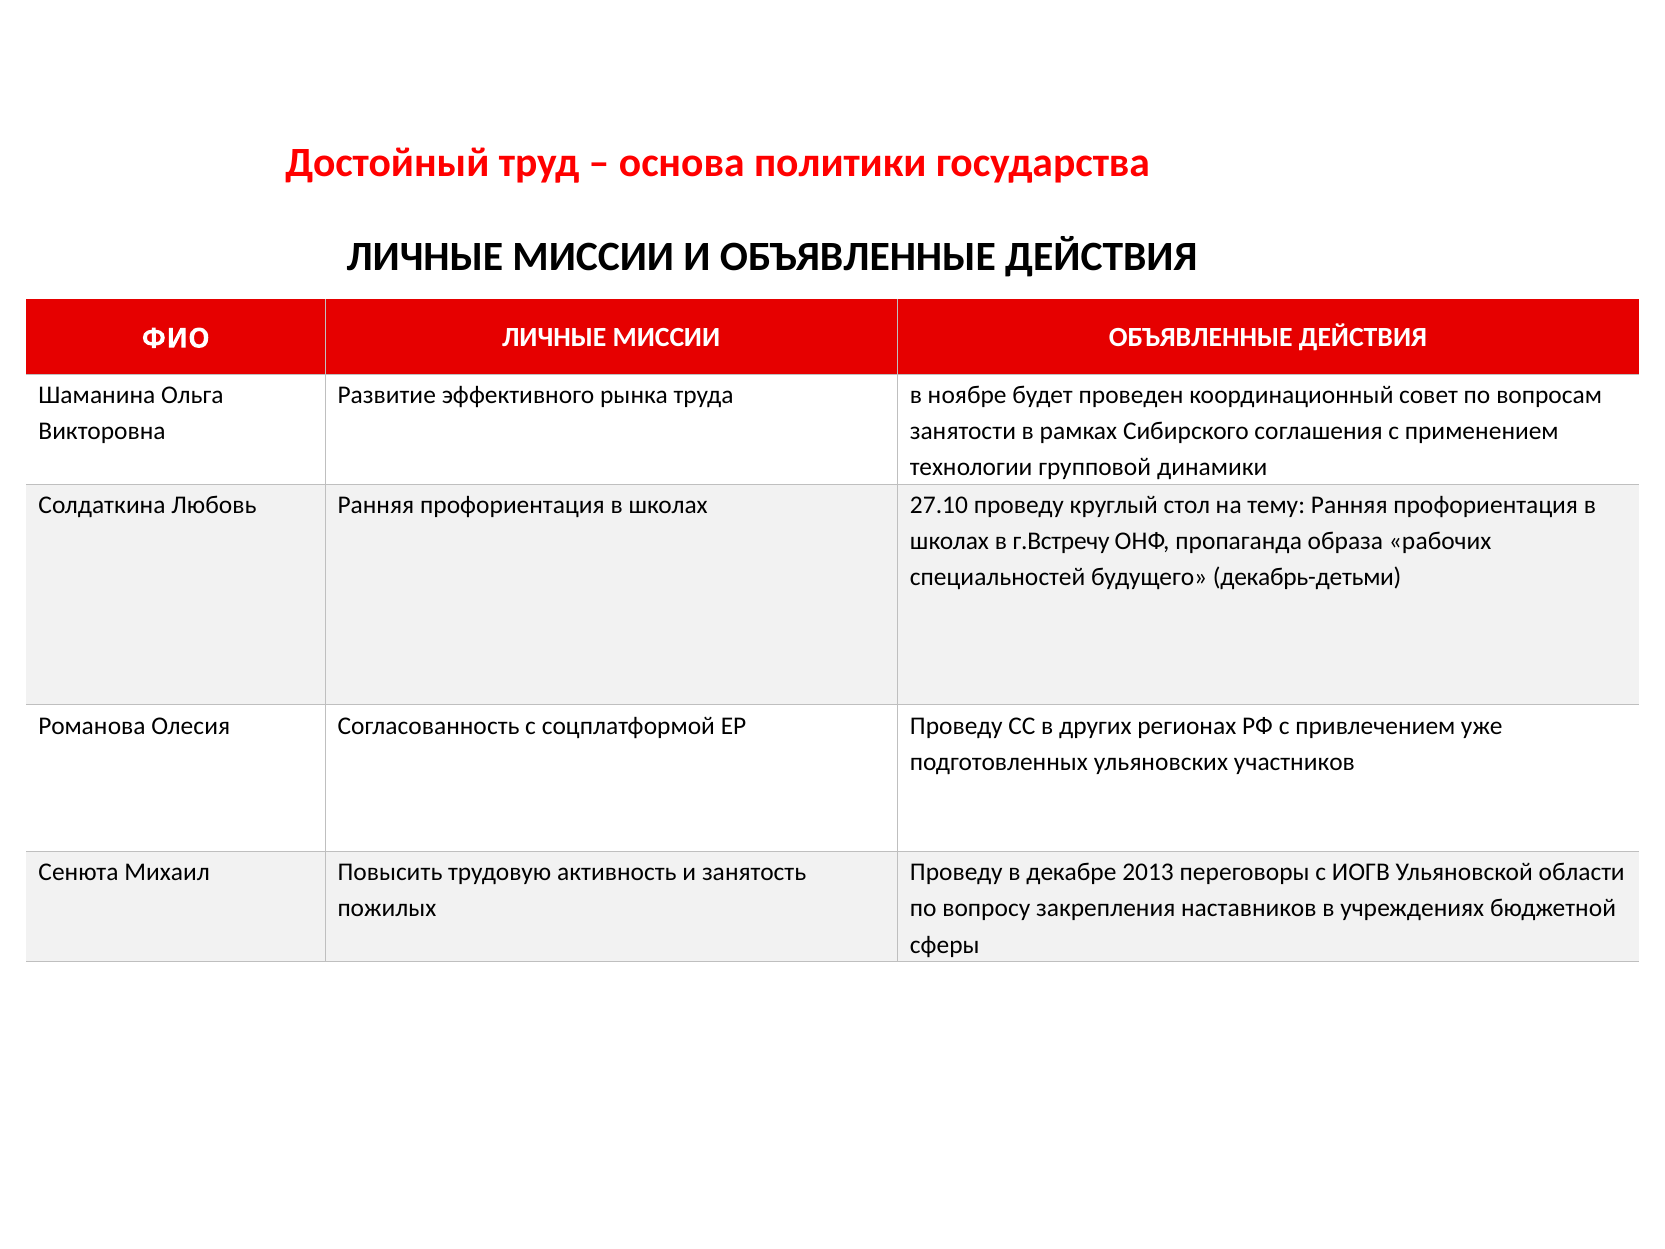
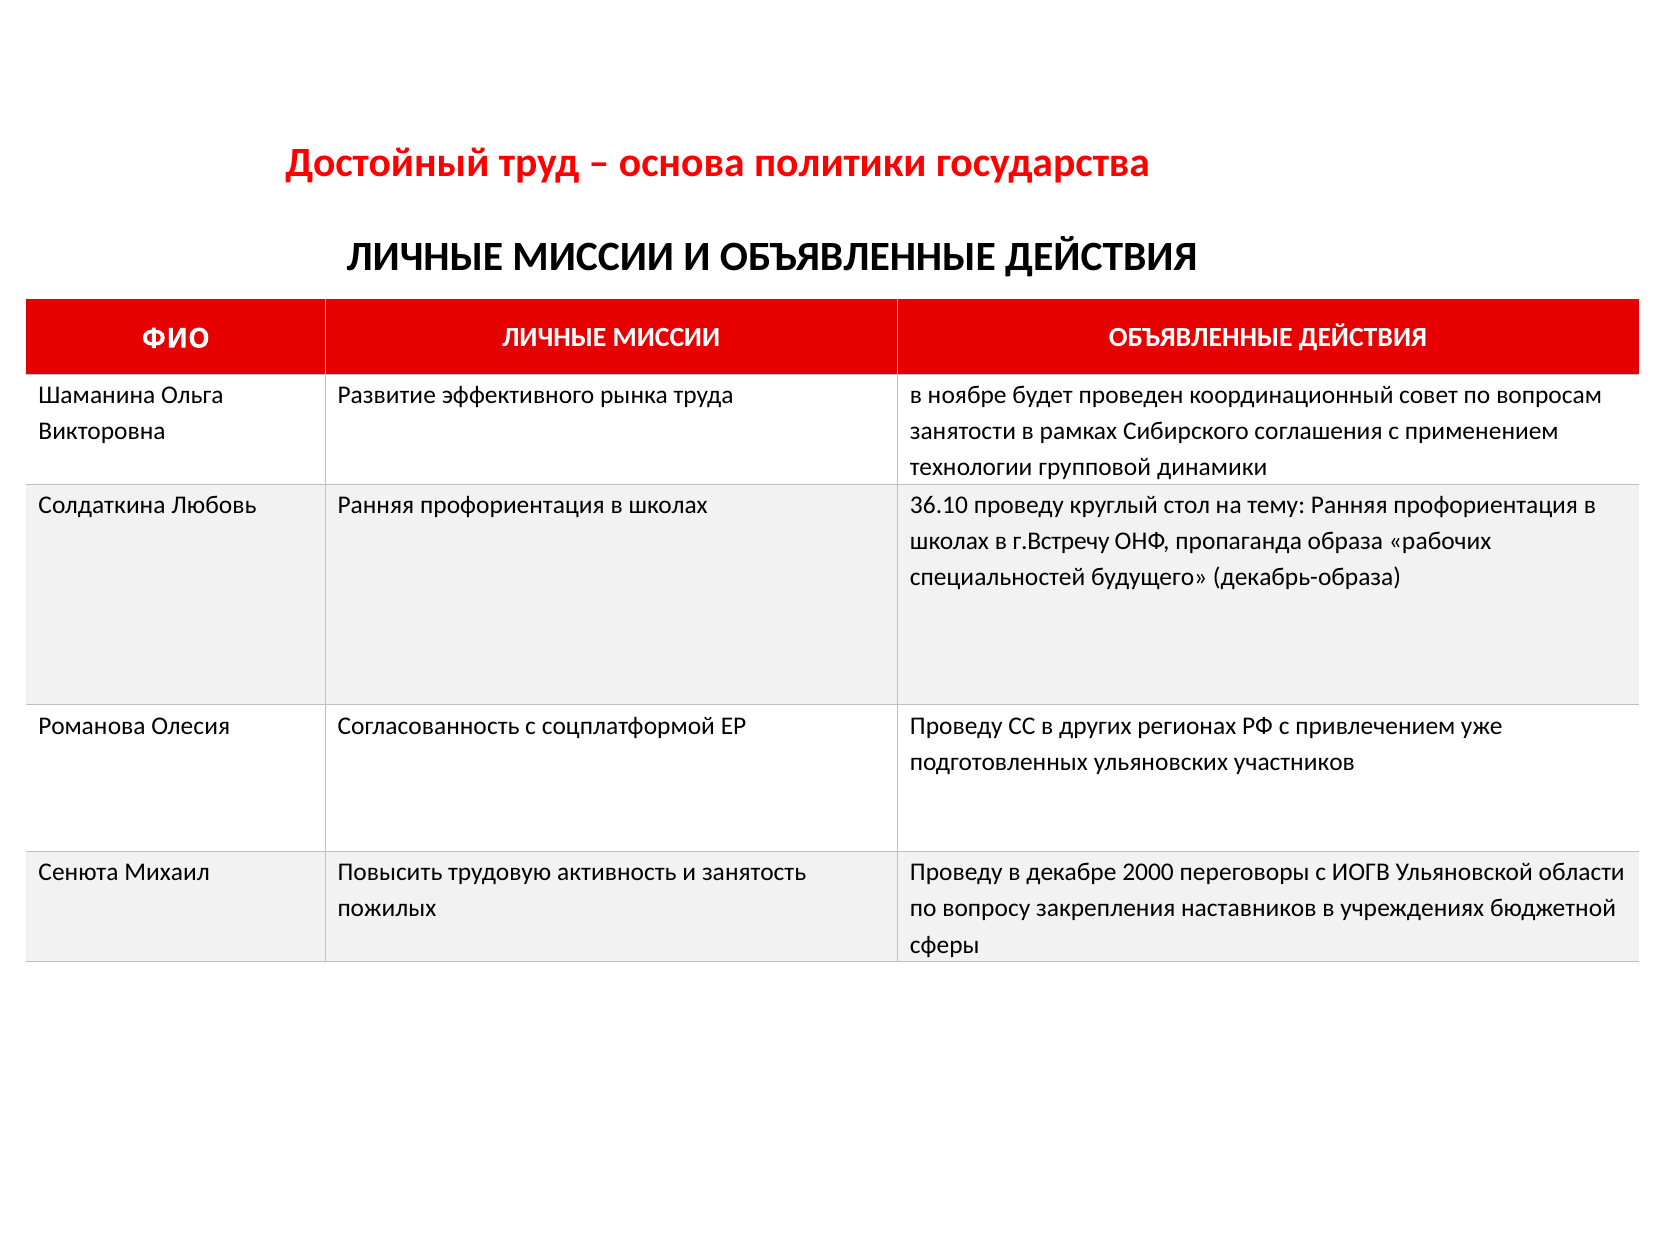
27.10: 27.10 -> 36.10 (939, 505)
декабрь-детьми: декабрь-детьми -> декабрь-образа (1307, 577)
2013: 2013 -> 2000 (1148, 872)
